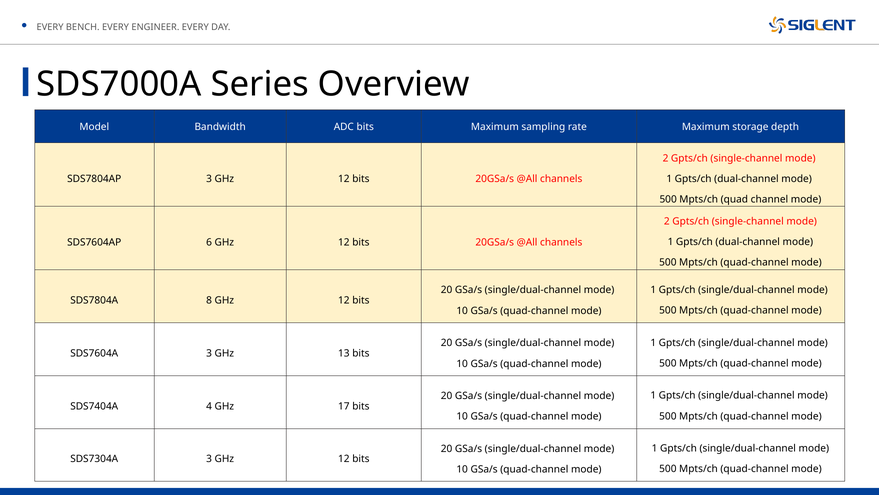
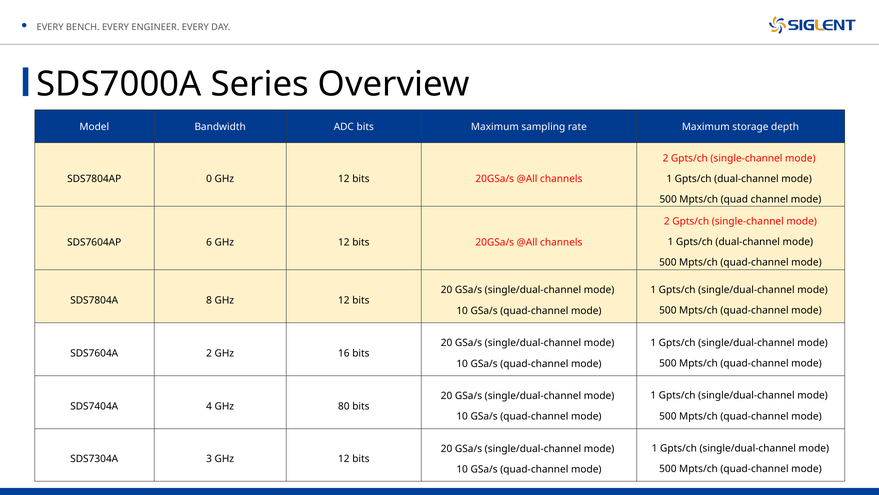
SDS7804AP 3: 3 -> 0 (209, 179)
SDS7604A 3: 3 -> 2 (209, 353)
13: 13 -> 16 (344, 353)
17: 17 -> 80 (344, 406)
